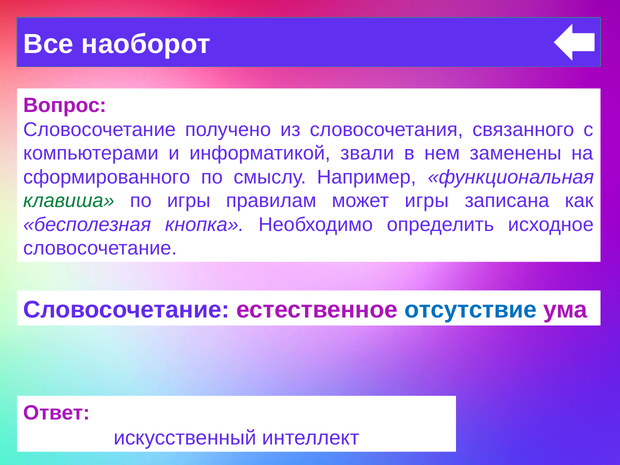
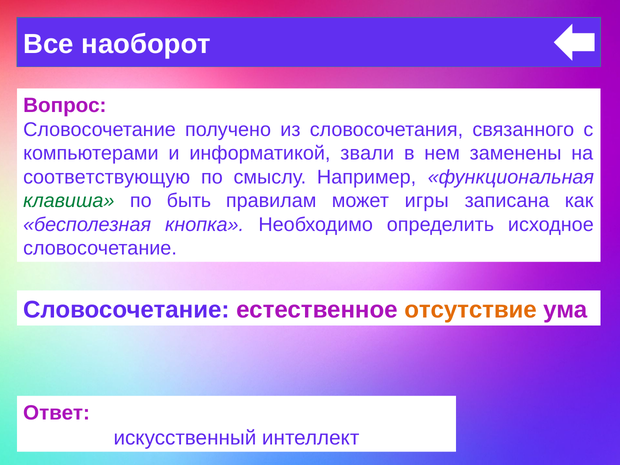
сформированного: сформированного -> соответствующую (107, 177)
по игры: игры -> быть (189, 201)
отсутствие colour: blue -> orange (471, 310)
